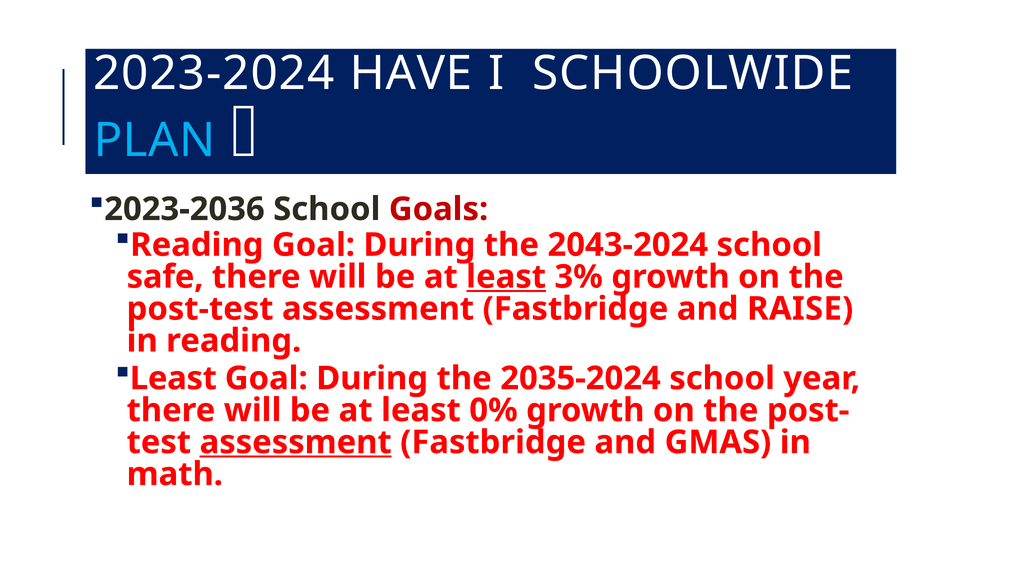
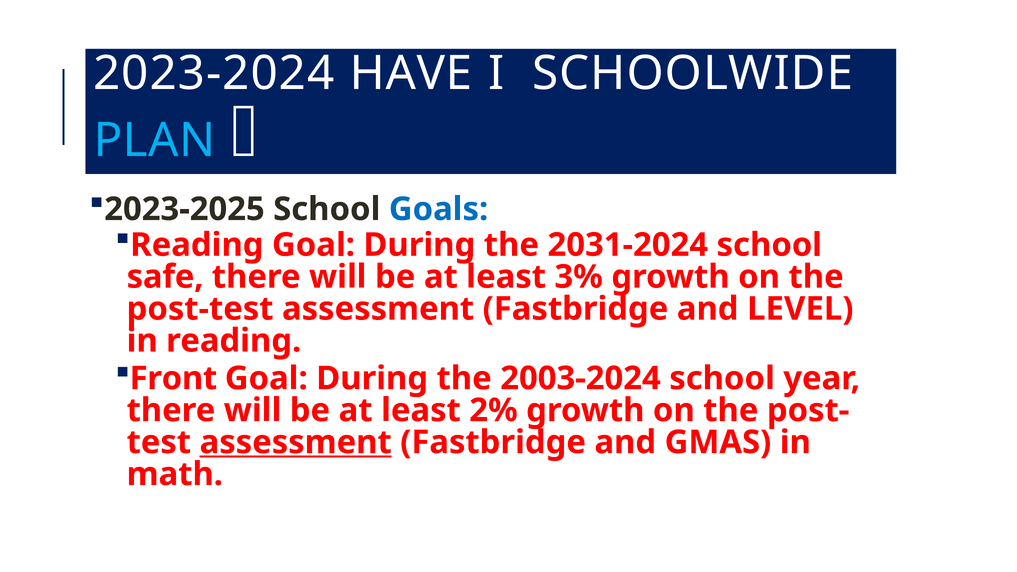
2023-2036: 2023-2036 -> 2023-2025 (184, 209)
Goals colour: red -> blue (439, 209)
2043-2024: 2043-2024 -> 2031-2024 (628, 245)
least underline: present -> none (506, 277)
RAISE: RAISE -> LEVEL (800, 309)
Least: Least -> Front (173, 378)
2035-2024: 2035-2024 -> 2003-2024 (580, 378)
0%: 0% -> 2% (493, 410)
